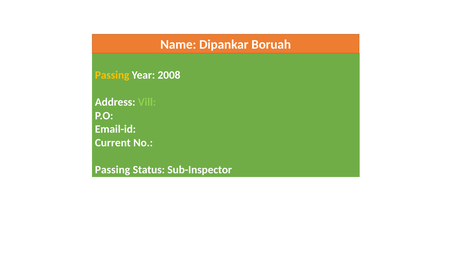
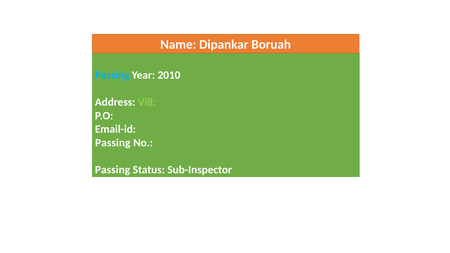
Passing colour: yellow -> light blue (112, 75)
2008: 2008 -> 2010 (169, 75)
Current: Current -> Passing (113, 143)
